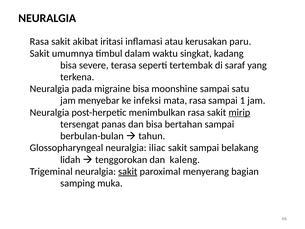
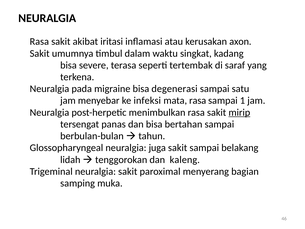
paru: paru -> axon (240, 42)
moonshine: moonshine -> degenerasi (175, 89)
iliac: iliac -> juga (157, 148)
sakit underline: present -> none (128, 171)
